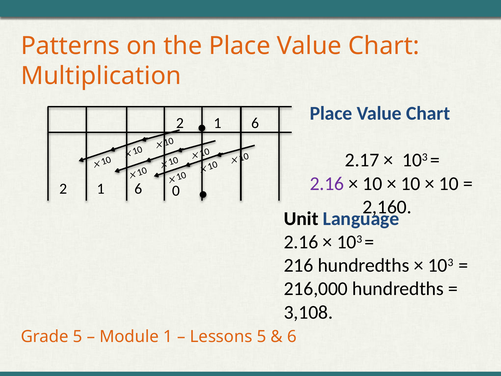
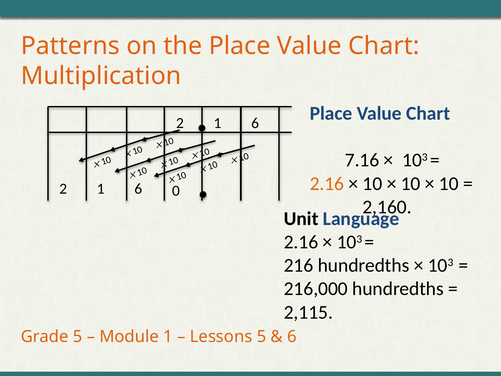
2.17: 2.17 -> 7.16 (362, 160)
2.16 colour: purple -> orange (327, 183)
3,108: 3,108 -> 2,115 (308, 312)
